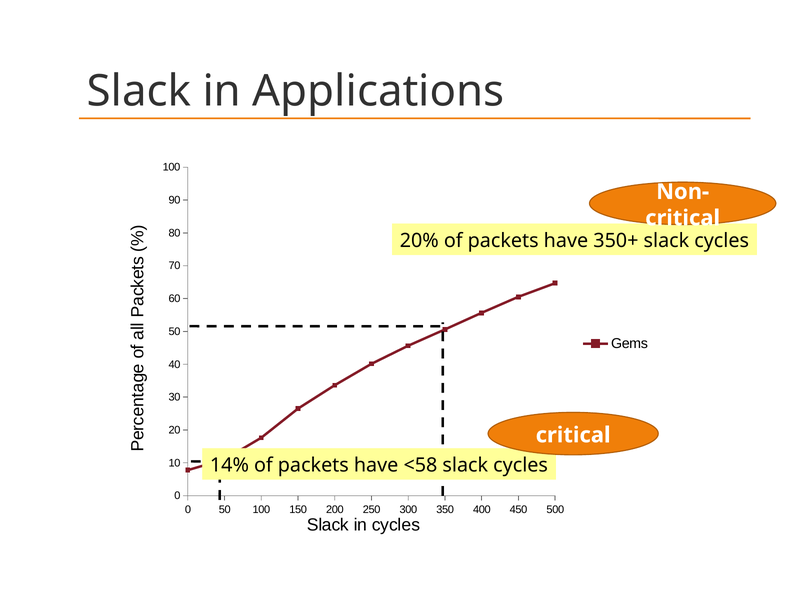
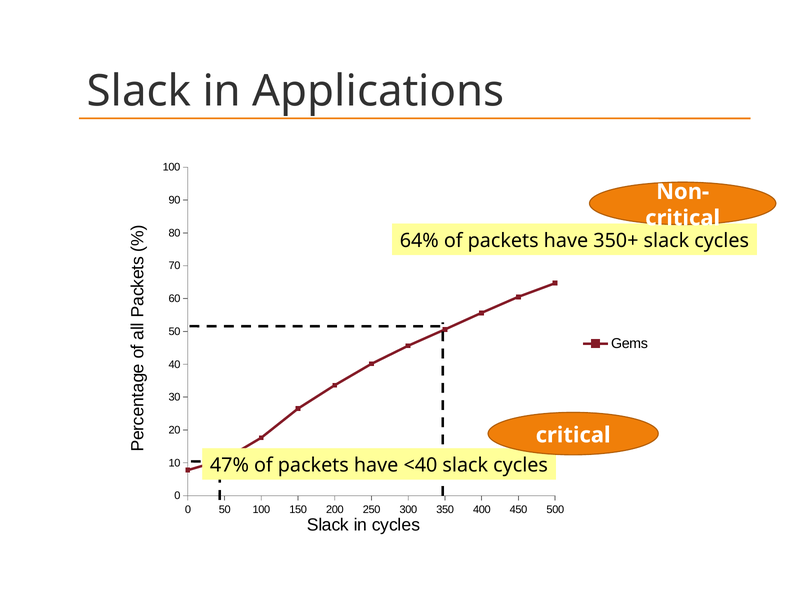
20%: 20% -> 64% (419, 241)
14%: 14% -> 47% (229, 466)
<58: <58 -> <40 (420, 466)
